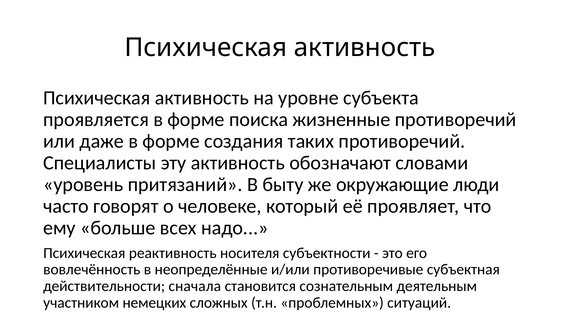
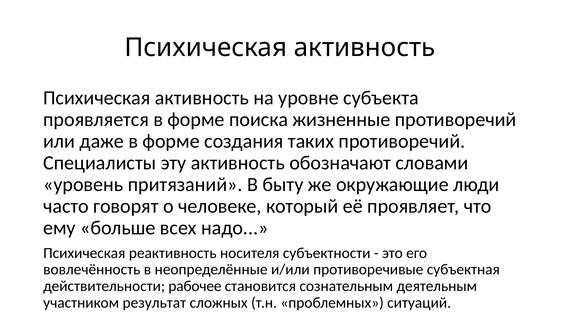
сначала: сначала -> рабочее (195, 286)
немецких: немецких -> результат (154, 303)
